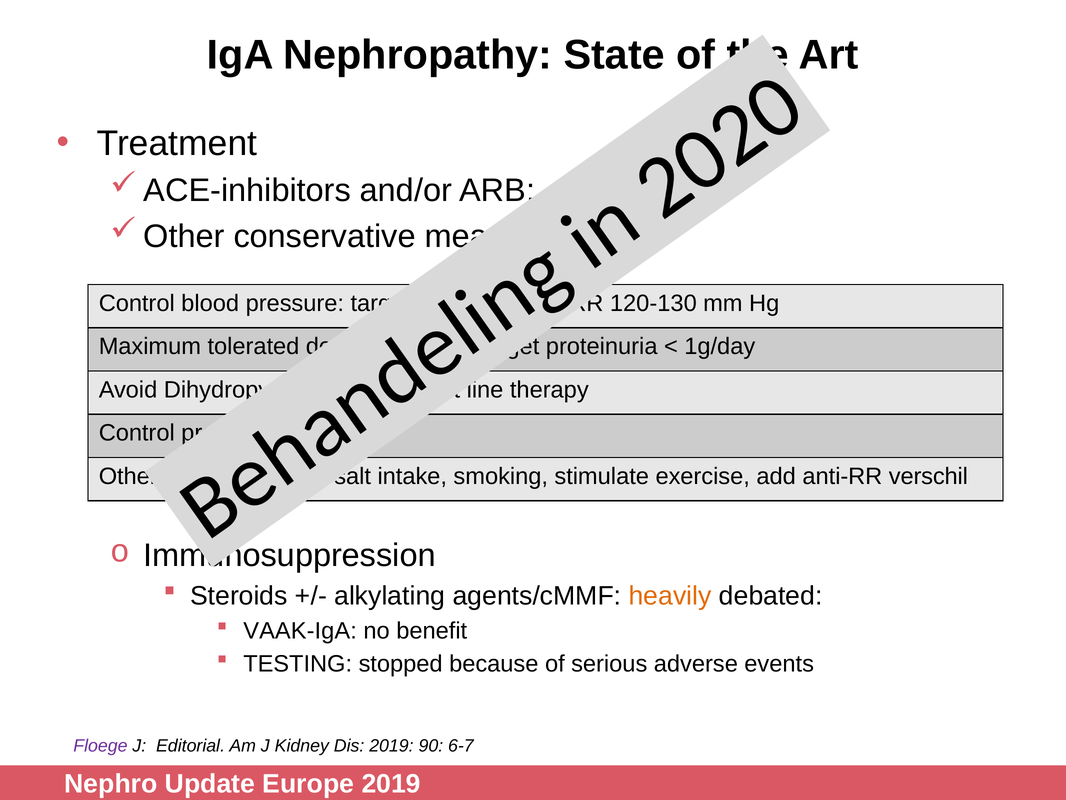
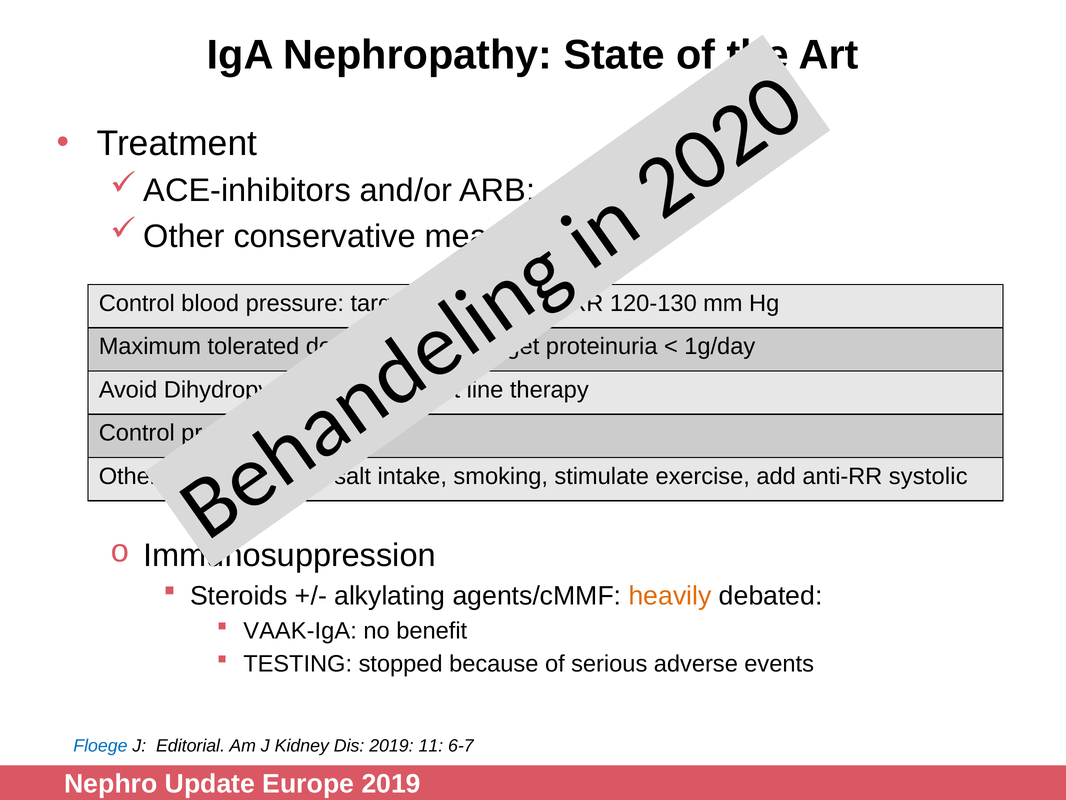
verschil: verschil -> systolic (928, 476)
Floege colour: purple -> blue (100, 746)
90: 90 -> 11 (431, 746)
